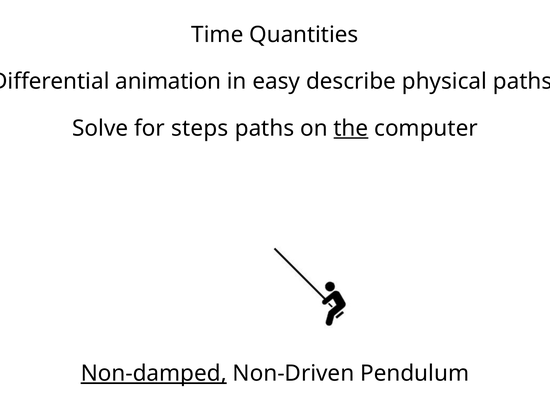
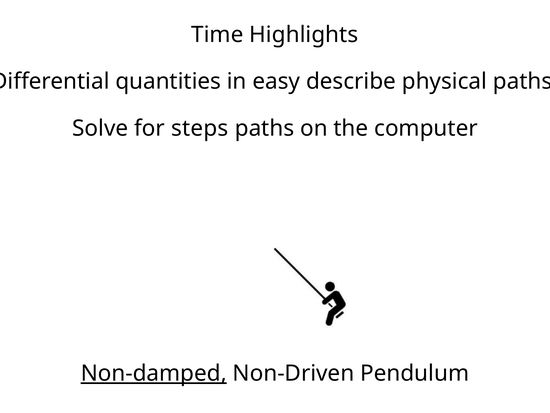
Quantities: Quantities -> Highlights (304, 35)
animation: animation -> quantities (168, 81)
the underline: present -> none (351, 128)
